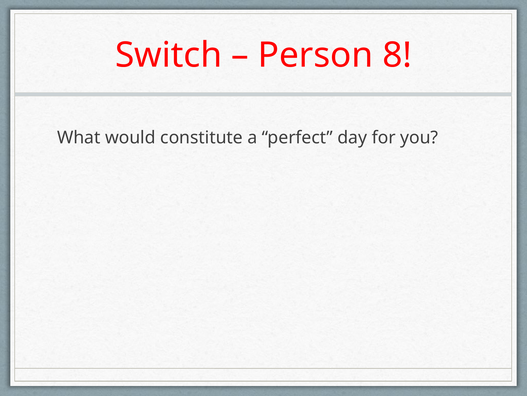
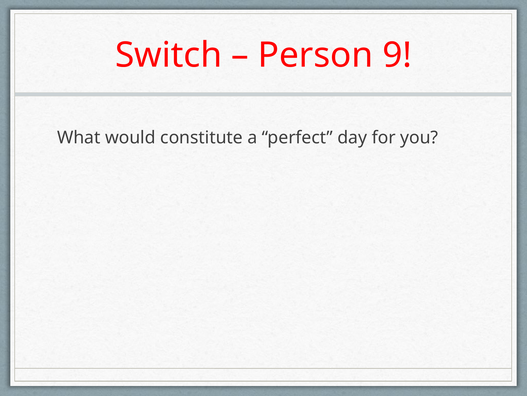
8: 8 -> 9 (397, 55)
